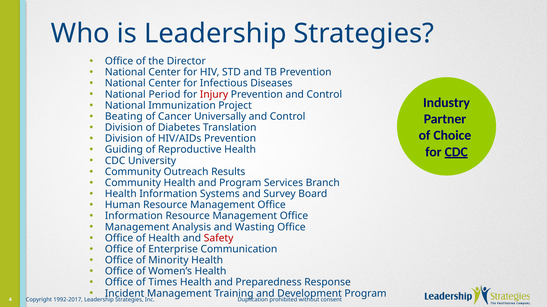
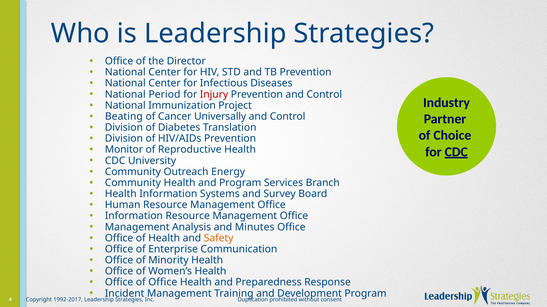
Guiding: Guiding -> Monitor (124, 150)
Results: Results -> Energy (228, 172)
Wasting: Wasting -> Minutes (255, 227)
Safety colour: red -> orange (219, 239)
of Times: Times -> Office (163, 283)
